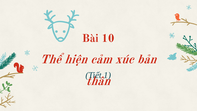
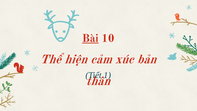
Bài underline: none -> present (90, 38)
